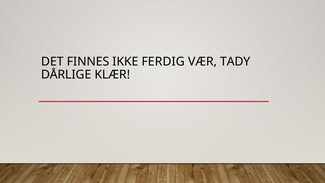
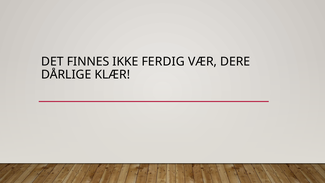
TADY: TADY -> DERE (235, 61)
